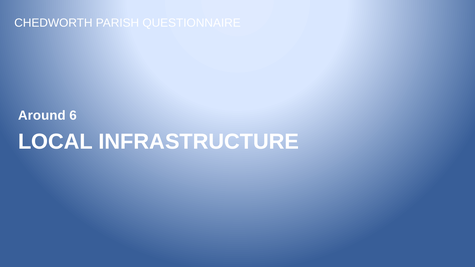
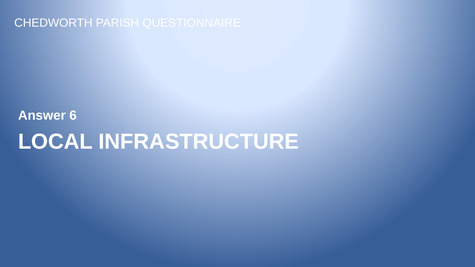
Around: Around -> Answer (42, 115)
